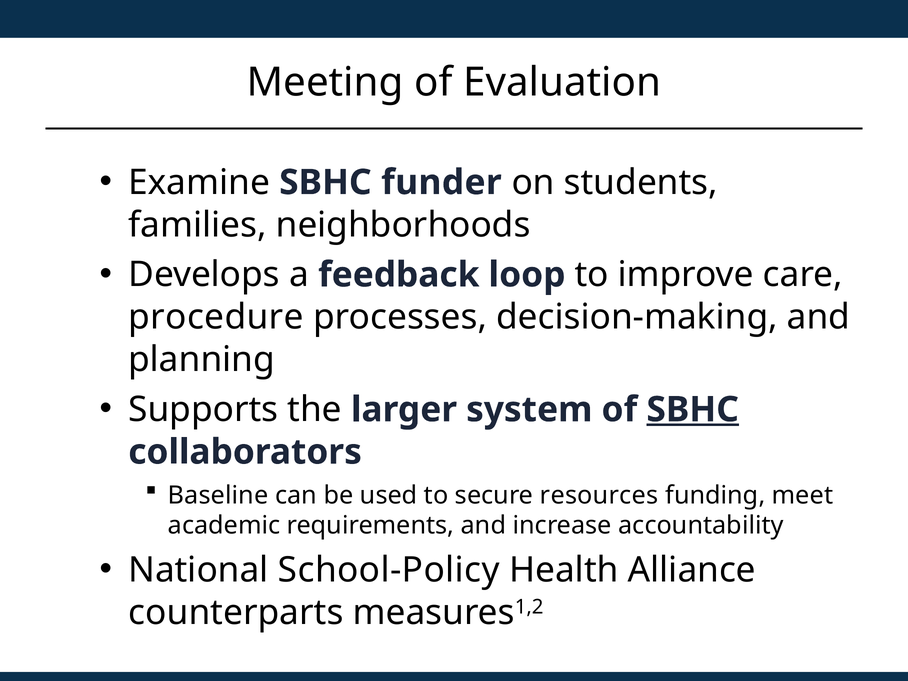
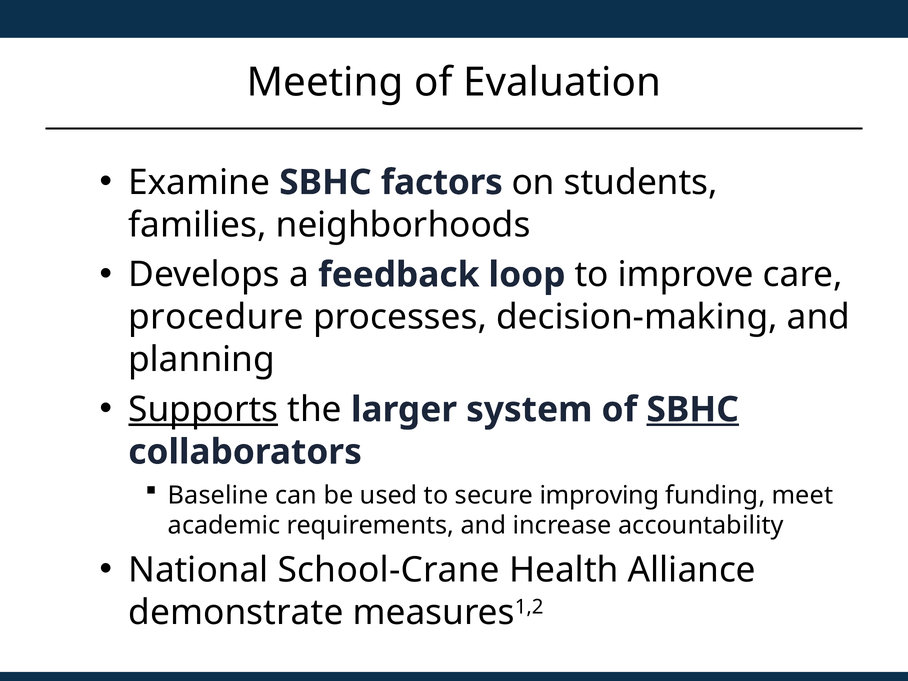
funder: funder -> factors (442, 182)
Supports underline: none -> present (203, 410)
resources: resources -> improving (599, 495)
School-Policy: School-Policy -> School-Crane (389, 570)
counterparts: counterparts -> demonstrate (236, 613)
